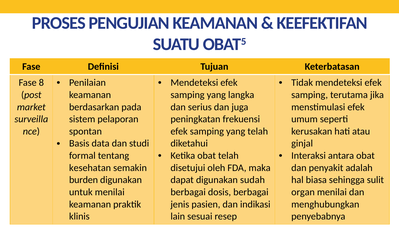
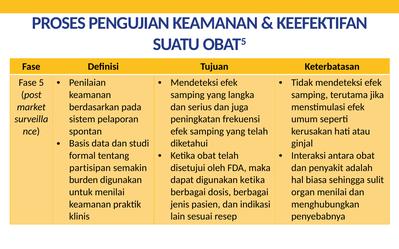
8: 8 -> 5 (41, 83)
kesehatan: kesehatan -> partisipan (90, 168)
digunakan sudah: sudah -> ketika (252, 180)
